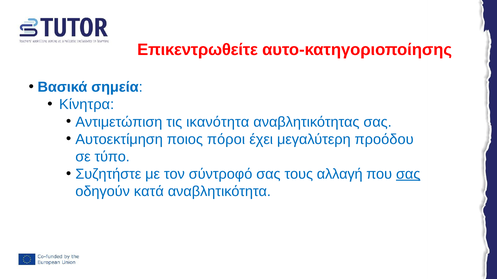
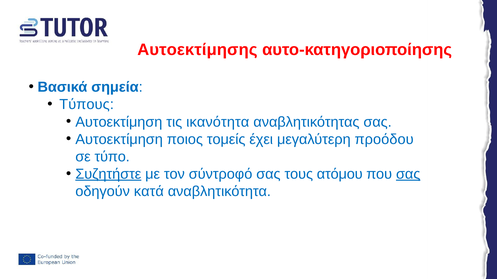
Επικεντρωθείτε: Επικεντρωθείτε -> Αυτοεκτίμησης (197, 50)
Κίνητρα: Κίνητρα -> Τύπους (87, 105)
Αντιμετώπιση: Αντιμετώπιση -> Αυτοεκτίμηση (119, 122)
πόροι: πόροι -> τομείς (226, 140)
Συζητήστε underline: none -> present (108, 174)
αλλαγή: αλλαγή -> ατόμου (340, 174)
